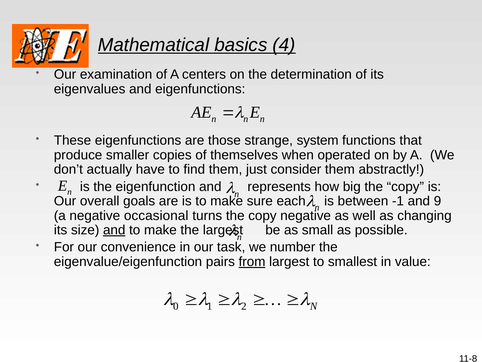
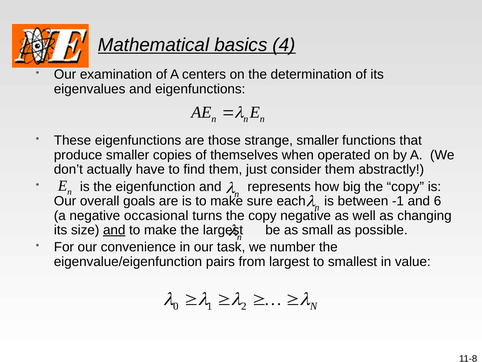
strange system: system -> smaller (318, 140)
9: 9 -> 6 (437, 201)
from underline: present -> none (252, 261)
